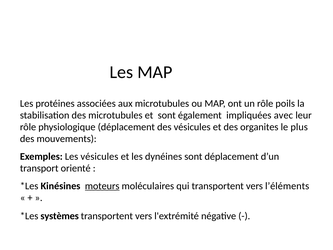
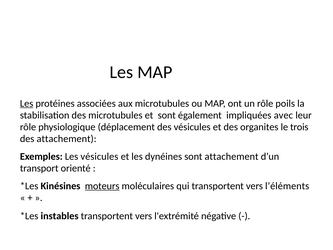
Les underline: none -> present (27, 103)
plus: plus -> trois (299, 127)
des mouvements: mouvements -> attachement (67, 139)
sont déplacement: déplacement -> attachement (232, 156)
systèmes: systèmes -> instables (60, 216)
